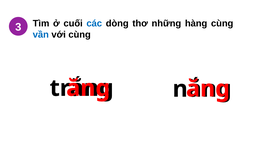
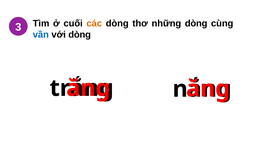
các colour: blue -> orange (94, 23)
những hàng: hàng -> dòng (196, 23)
với cùng: cùng -> dòng (80, 35)
